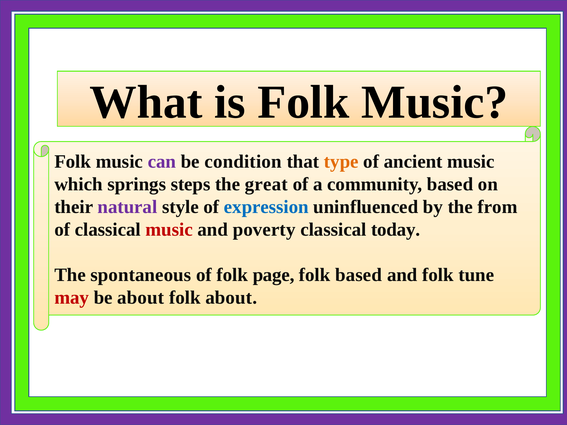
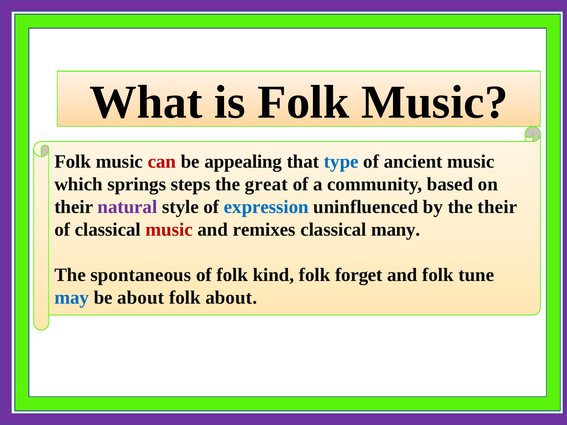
can colour: purple -> red (162, 162)
condition: condition -> appealing (243, 162)
type colour: orange -> blue (341, 162)
the from: from -> their (497, 207)
poverty: poverty -> remixes (264, 230)
today: today -> many (396, 230)
page: page -> kind (273, 275)
folk based: based -> forget (359, 275)
may colour: red -> blue (72, 298)
